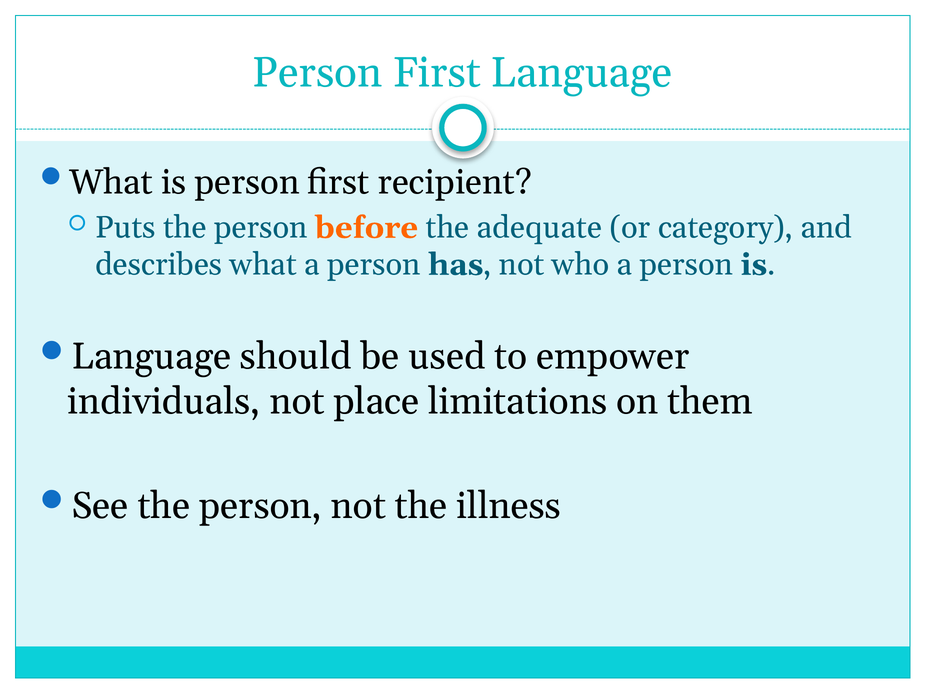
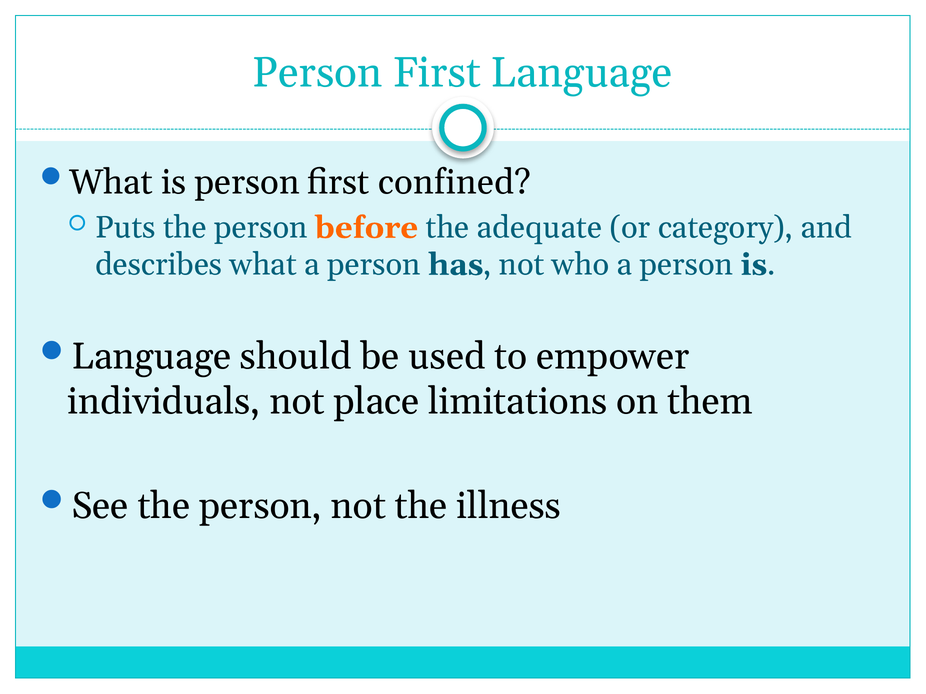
recipient: recipient -> confined (455, 183)
